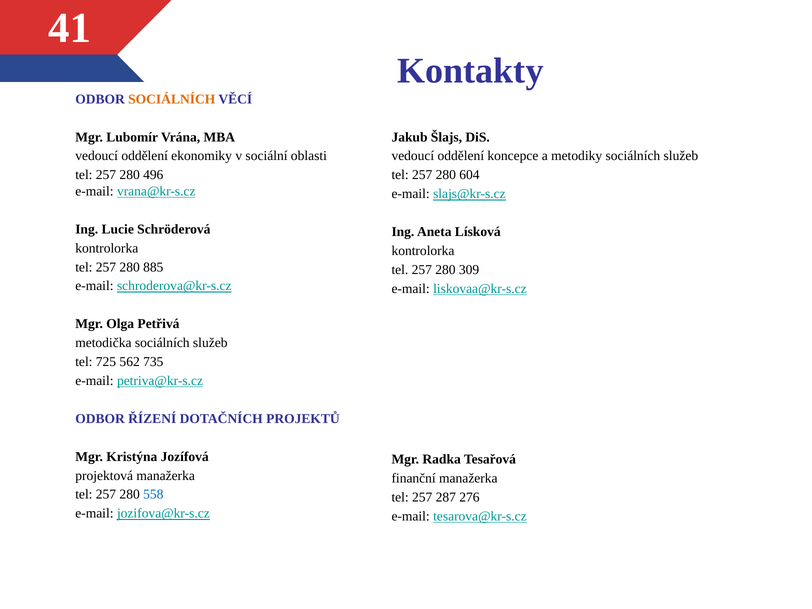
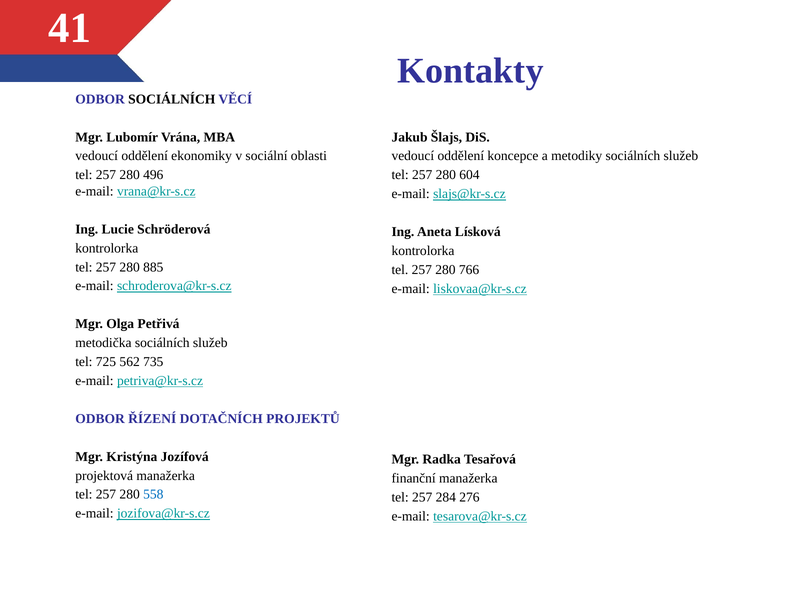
SOCIÁLNÍCH colour: orange -> black (172, 99)
309: 309 -> 766 (469, 270)
287: 287 -> 284 (446, 497)
